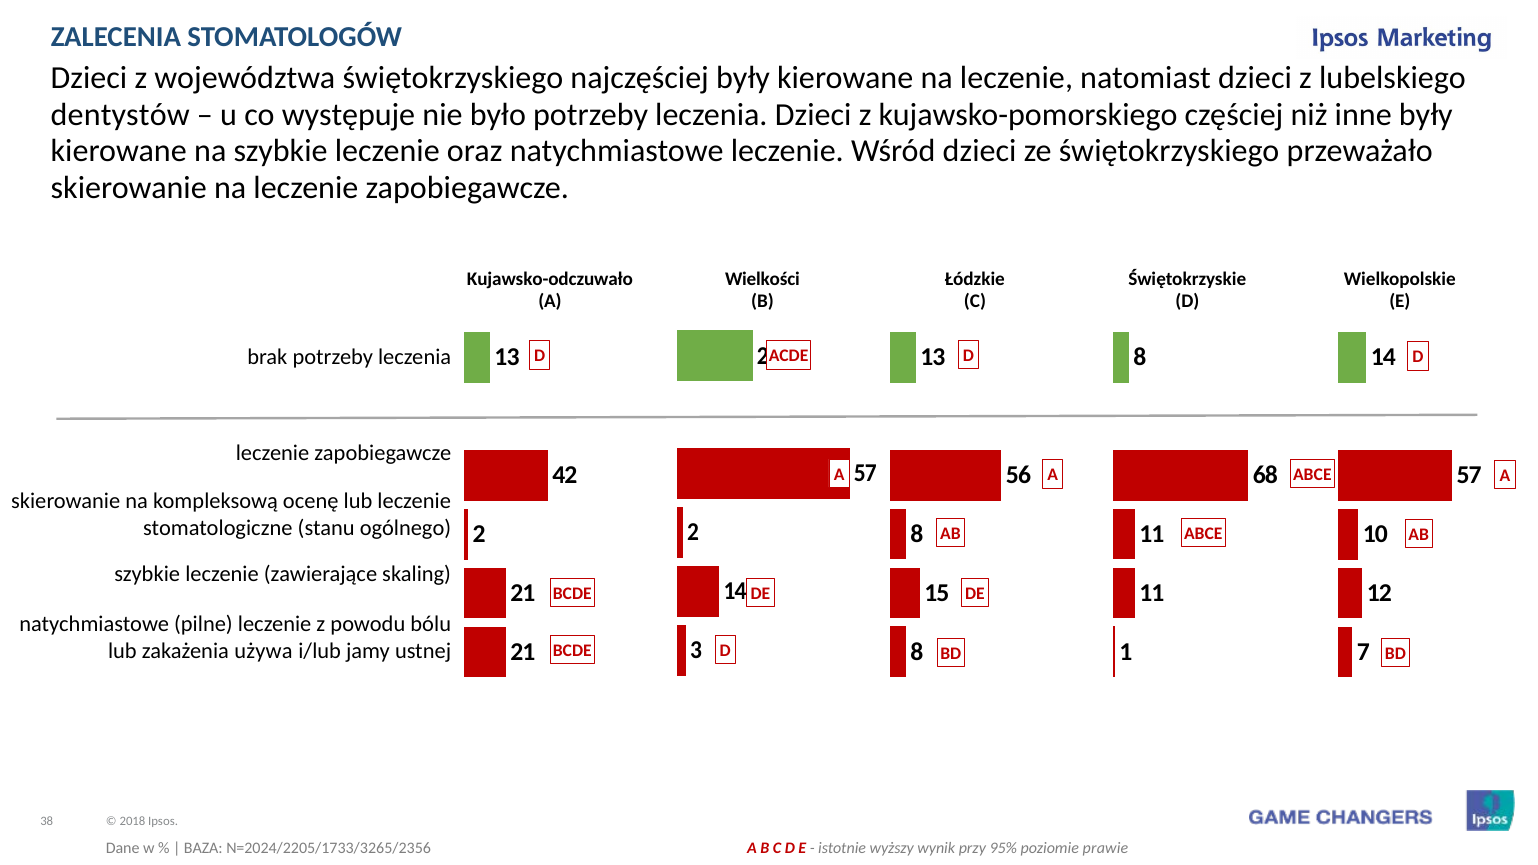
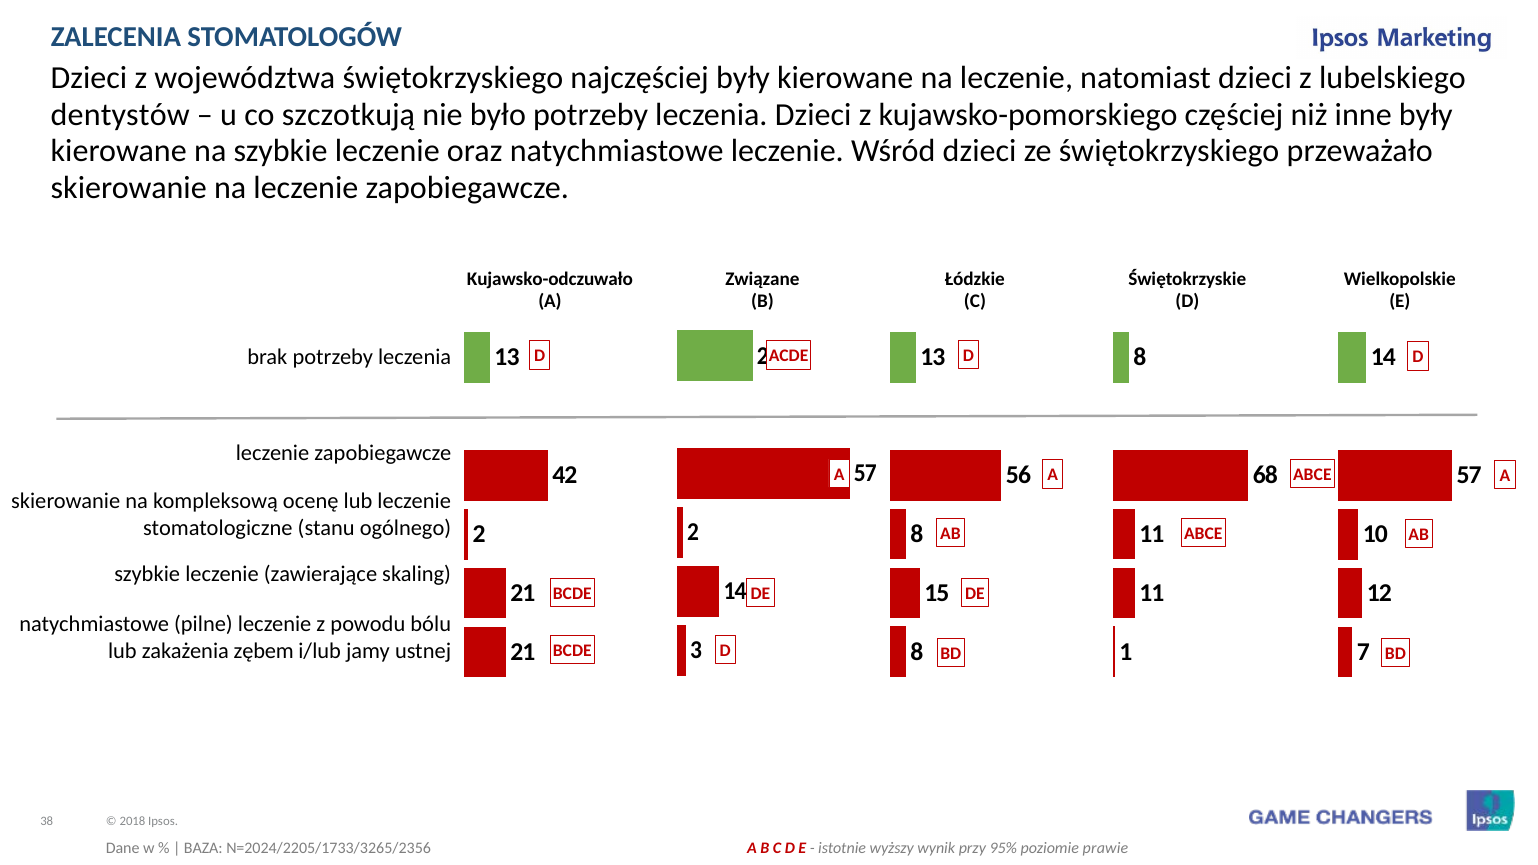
występuje: występuje -> szczotkują (348, 114)
Wielkości: Wielkości -> Związane (762, 279)
używa: używa -> zębem (264, 651)
